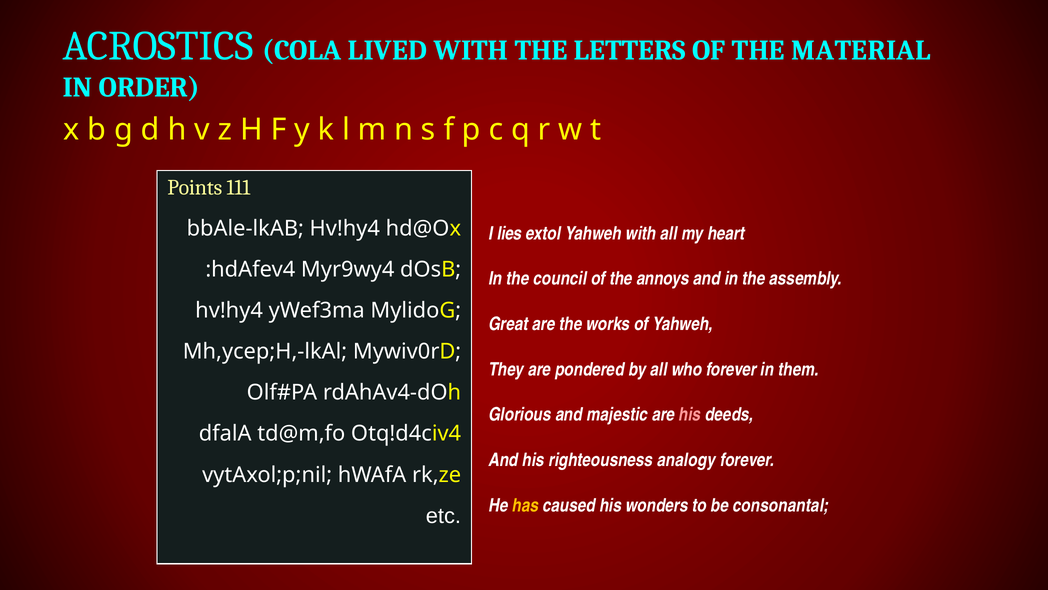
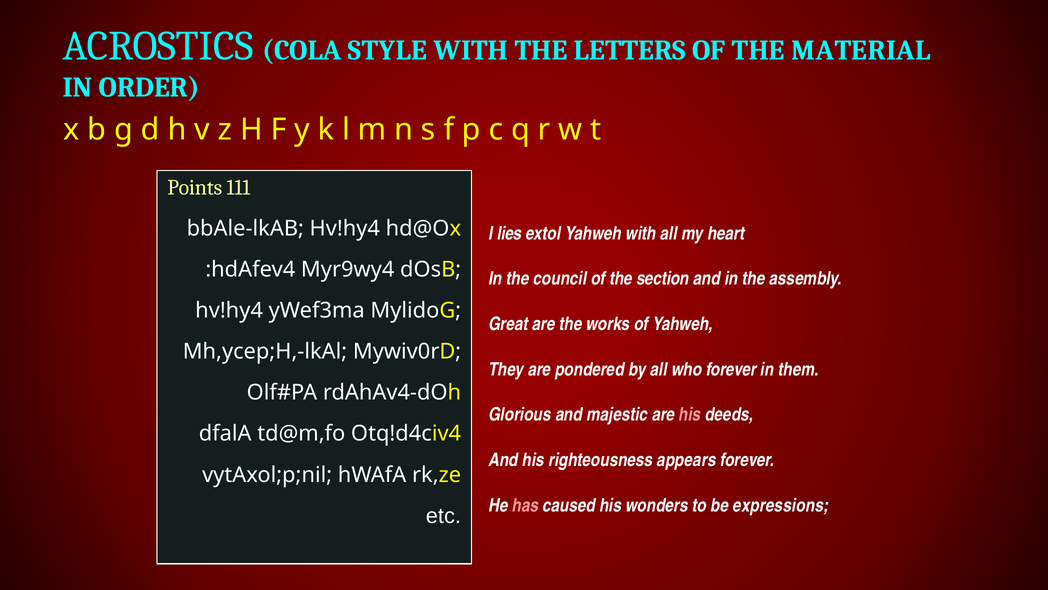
LIVED: LIVED -> STYLE (388, 50)
annoys: annoys -> section (663, 279)
analogy: analogy -> appears (686, 460)
has colour: yellow -> pink (525, 505)
consonantal: consonantal -> expressions (781, 505)
